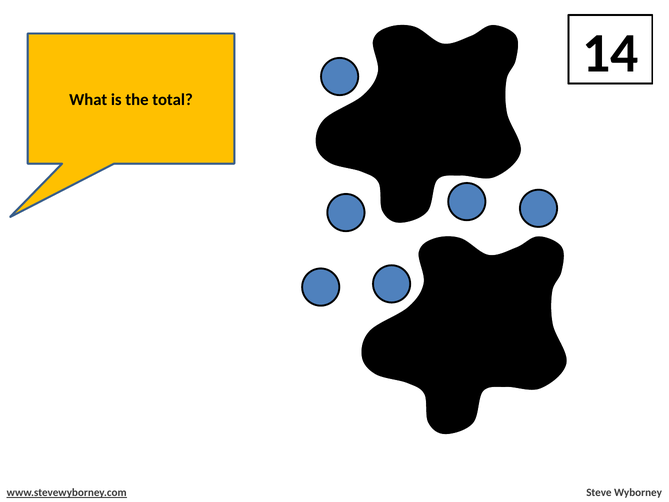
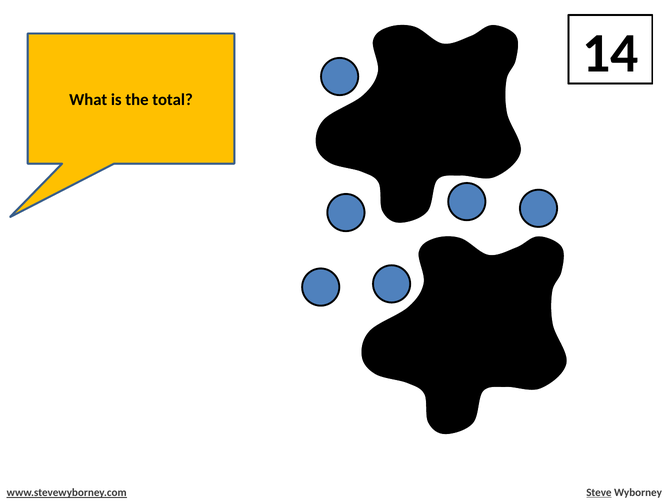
Steve underline: none -> present (599, 492)
